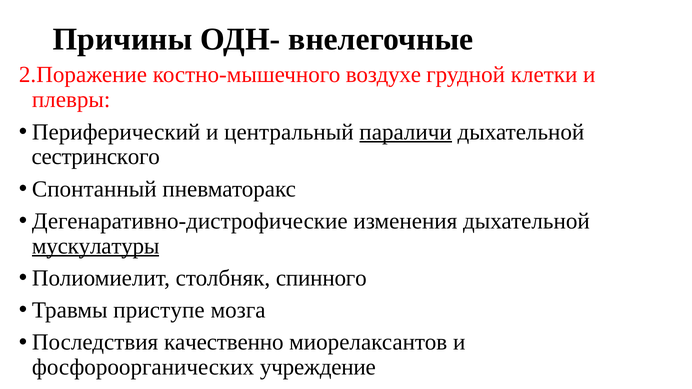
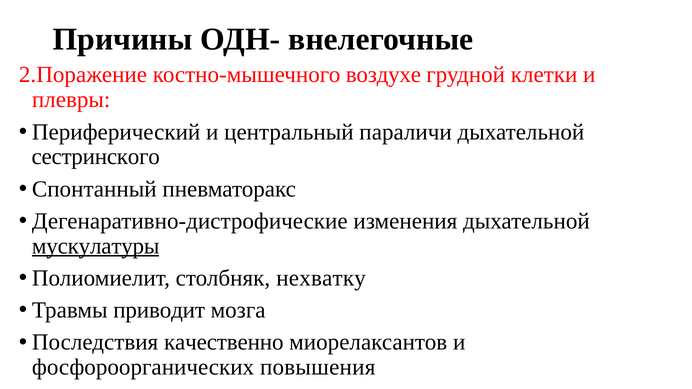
параличи underline: present -> none (406, 132)
спинного: спинного -> нехватку (321, 278)
приступе: приступе -> приводит (159, 310)
учреждение: учреждение -> повышения (318, 367)
